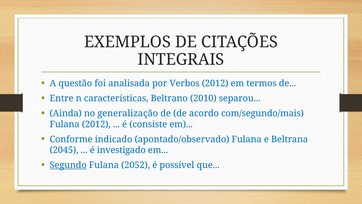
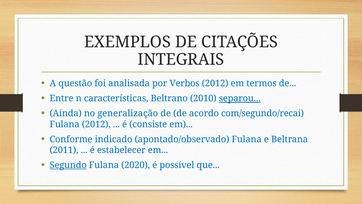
separou underline: none -> present (240, 98)
com/segundo/mais: com/segundo/mais -> com/segundo/recai (263, 113)
2045: 2045 -> 2011 (64, 150)
investigado: investigado -> estabelecer (121, 150)
2052: 2052 -> 2020 (136, 165)
